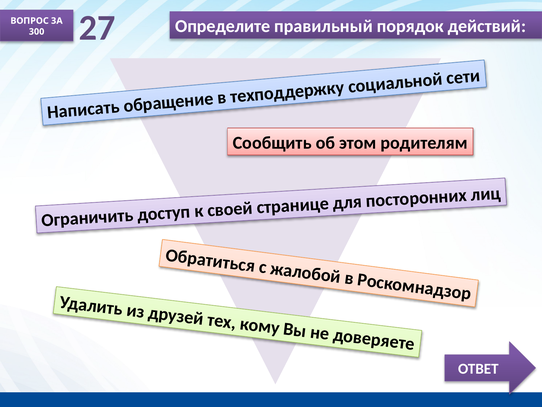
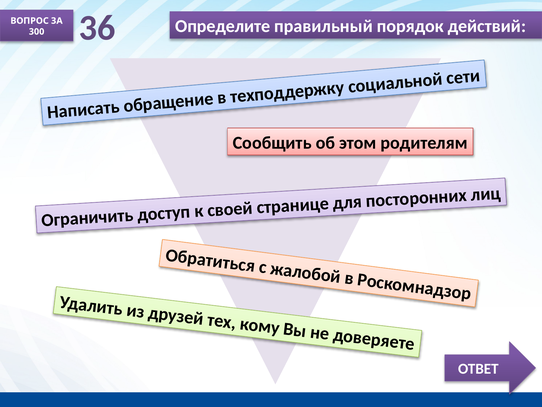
27: 27 -> 36 (97, 28)
